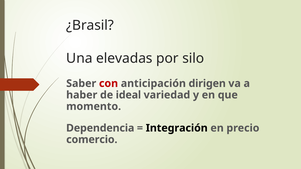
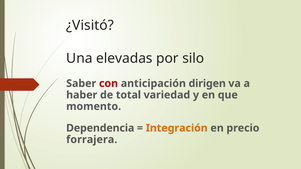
¿Brasil: ¿Brasil -> ¿Visitó (90, 25)
ideal: ideal -> total (128, 95)
Integración colour: black -> orange (177, 128)
comercio: comercio -> forrajera (92, 140)
